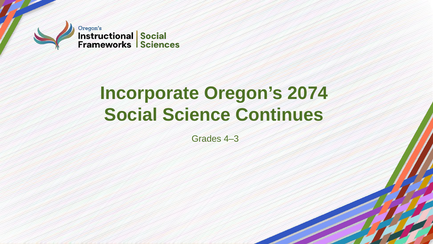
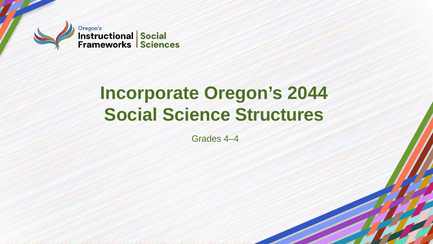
2074: 2074 -> 2044 (308, 93)
Continues: Continues -> Structures (280, 115)
4–3: 4–3 -> 4–4 (231, 139)
